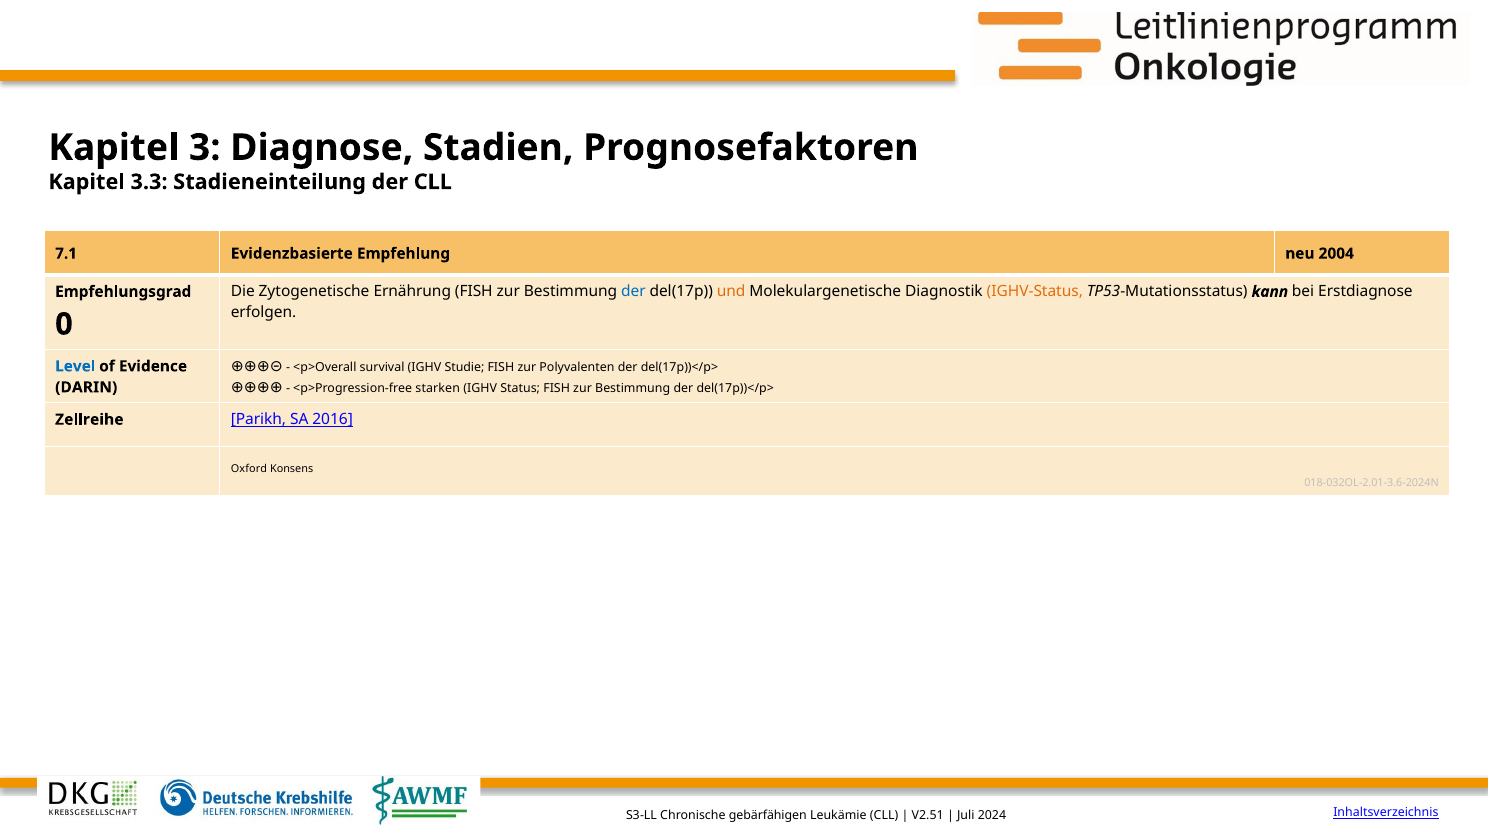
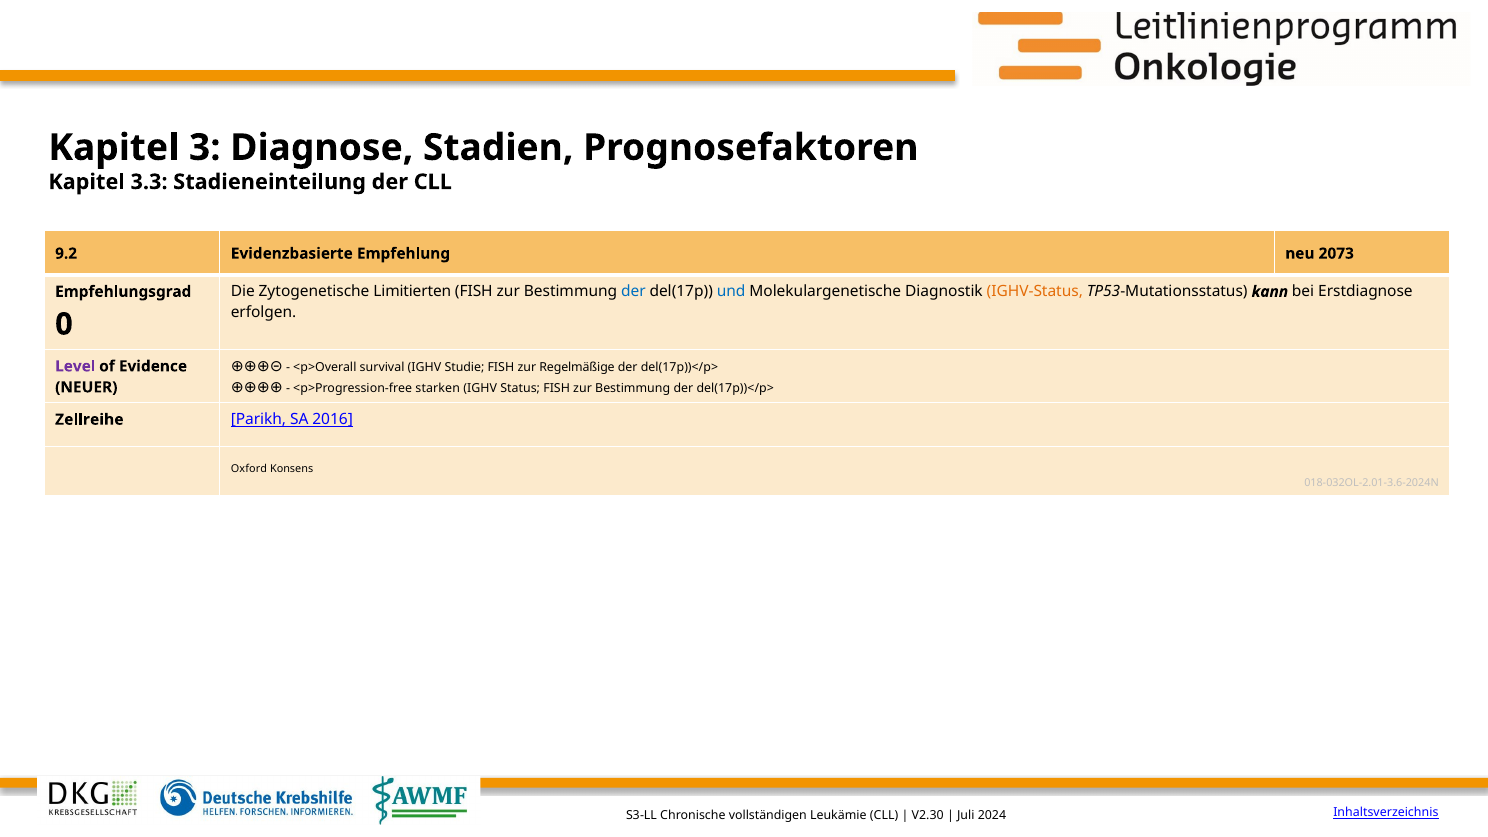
7.1: 7.1 -> 9.2 (66, 254)
2004: 2004 -> 2073 (1336, 254)
Ernährung: Ernährung -> Limitierten (412, 292)
und colour: orange -> blue (731, 292)
Polyvalenten: Polyvalenten -> Regelmäßige (577, 367)
Level colour: blue -> purple (75, 366)
DARIN: DARIN -> NEUER (86, 387)
gebärfähigen: gebärfähigen -> vollständigen (768, 816)
V2.51: V2.51 -> V2.30 (928, 816)
